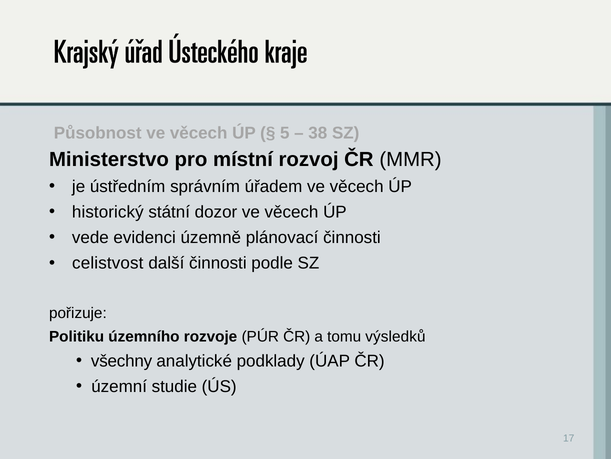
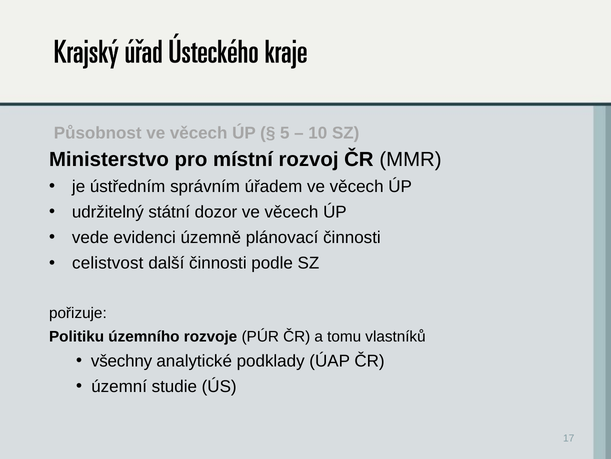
38: 38 -> 10 (318, 133)
historický: historický -> udržitelný (108, 212)
výsledků: výsledků -> vlastníků (395, 336)
